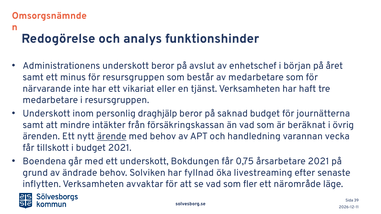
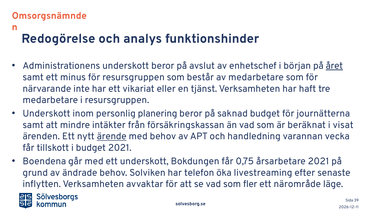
året underline: none -> present (334, 66)
draghjälp: draghjälp -> planering (158, 114)
övrig: övrig -> visat (343, 125)
fyllnad: fyllnad -> telefon (199, 173)
